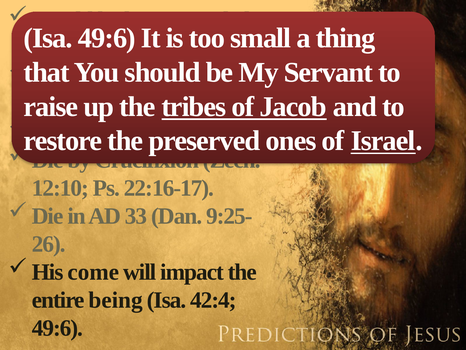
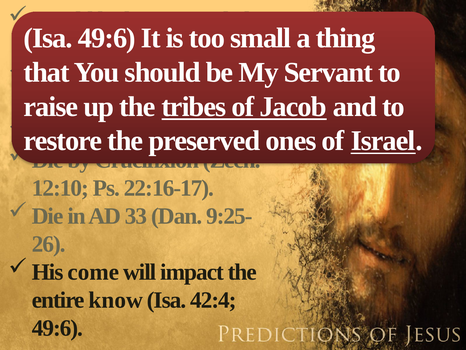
being: being -> know (116, 300)
